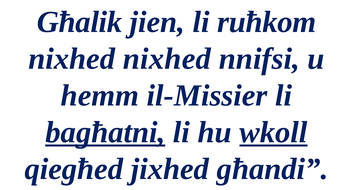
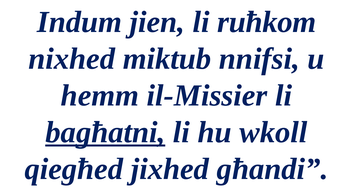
Għalik: Għalik -> Indum (79, 22)
nixhed nixhed: nixhed -> miktub (167, 59)
wkoll underline: present -> none (273, 132)
